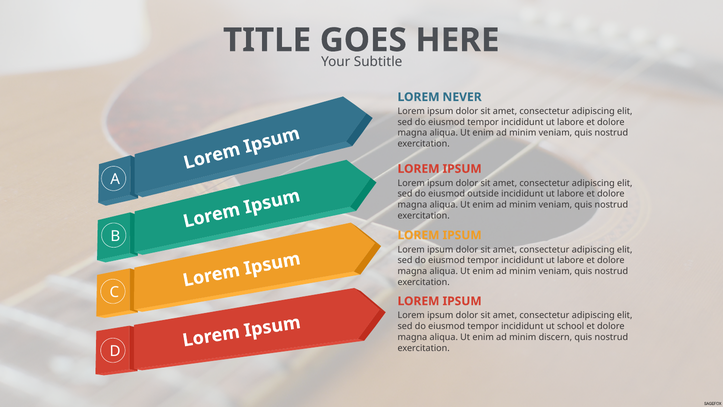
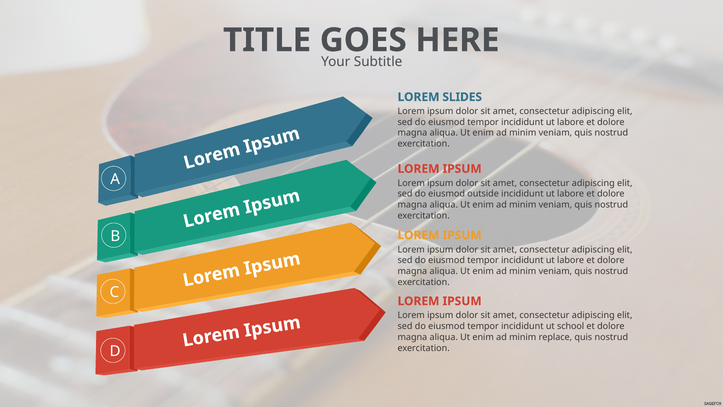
NEVER: NEVER -> SLIDES (462, 97)
discern: discern -> replace (555, 337)
